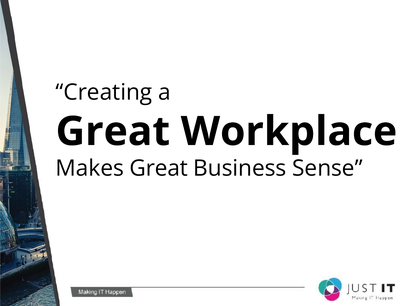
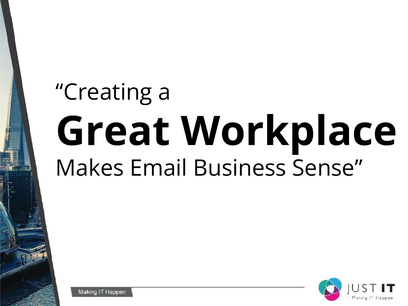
Makes Great: Great -> Email (159, 168)
